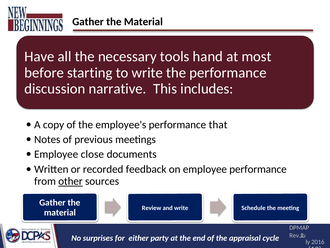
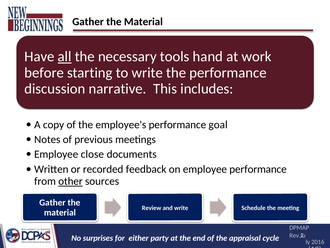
all underline: none -> present (65, 57)
most: most -> work (257, 57)
that: that -> goal (218, 124)
